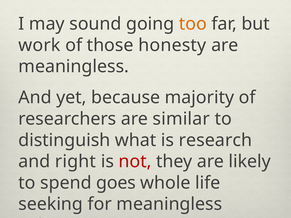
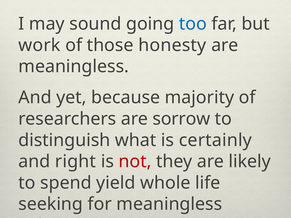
too colour: orange -> blue (193, 24)
similar: similar -> sorrow (181, 119)
research: research -> certainly (215, 140)
goes: goes -> yield (116, 183)
